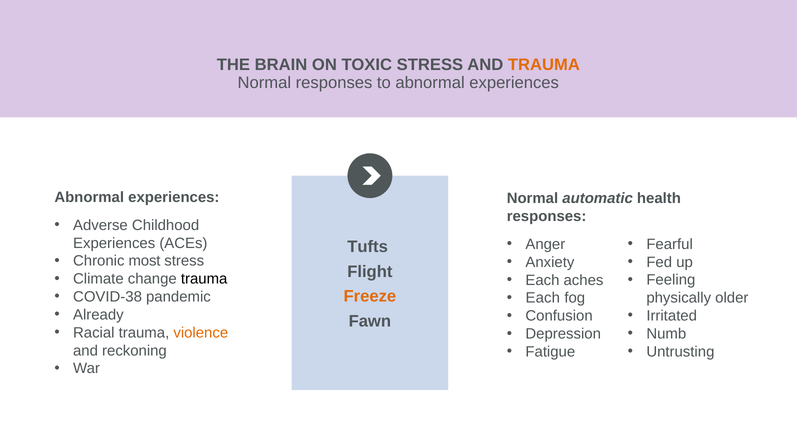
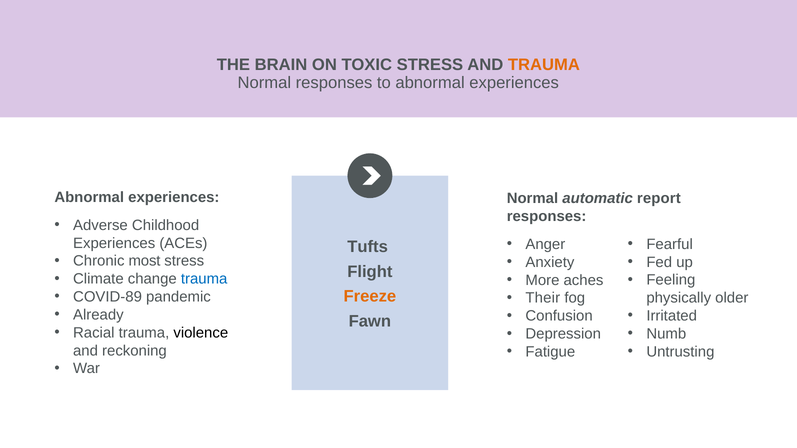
health: health -> report (659, 199)
trauma colour: black -> blue (204, 279)
Each: Each -> More (542, 280)
COVID-38: COVID-38 -> COVID-89 (108, 297)
Each: Each -> Their (543, 298)
violence colour: orange -> black (201, 333)
